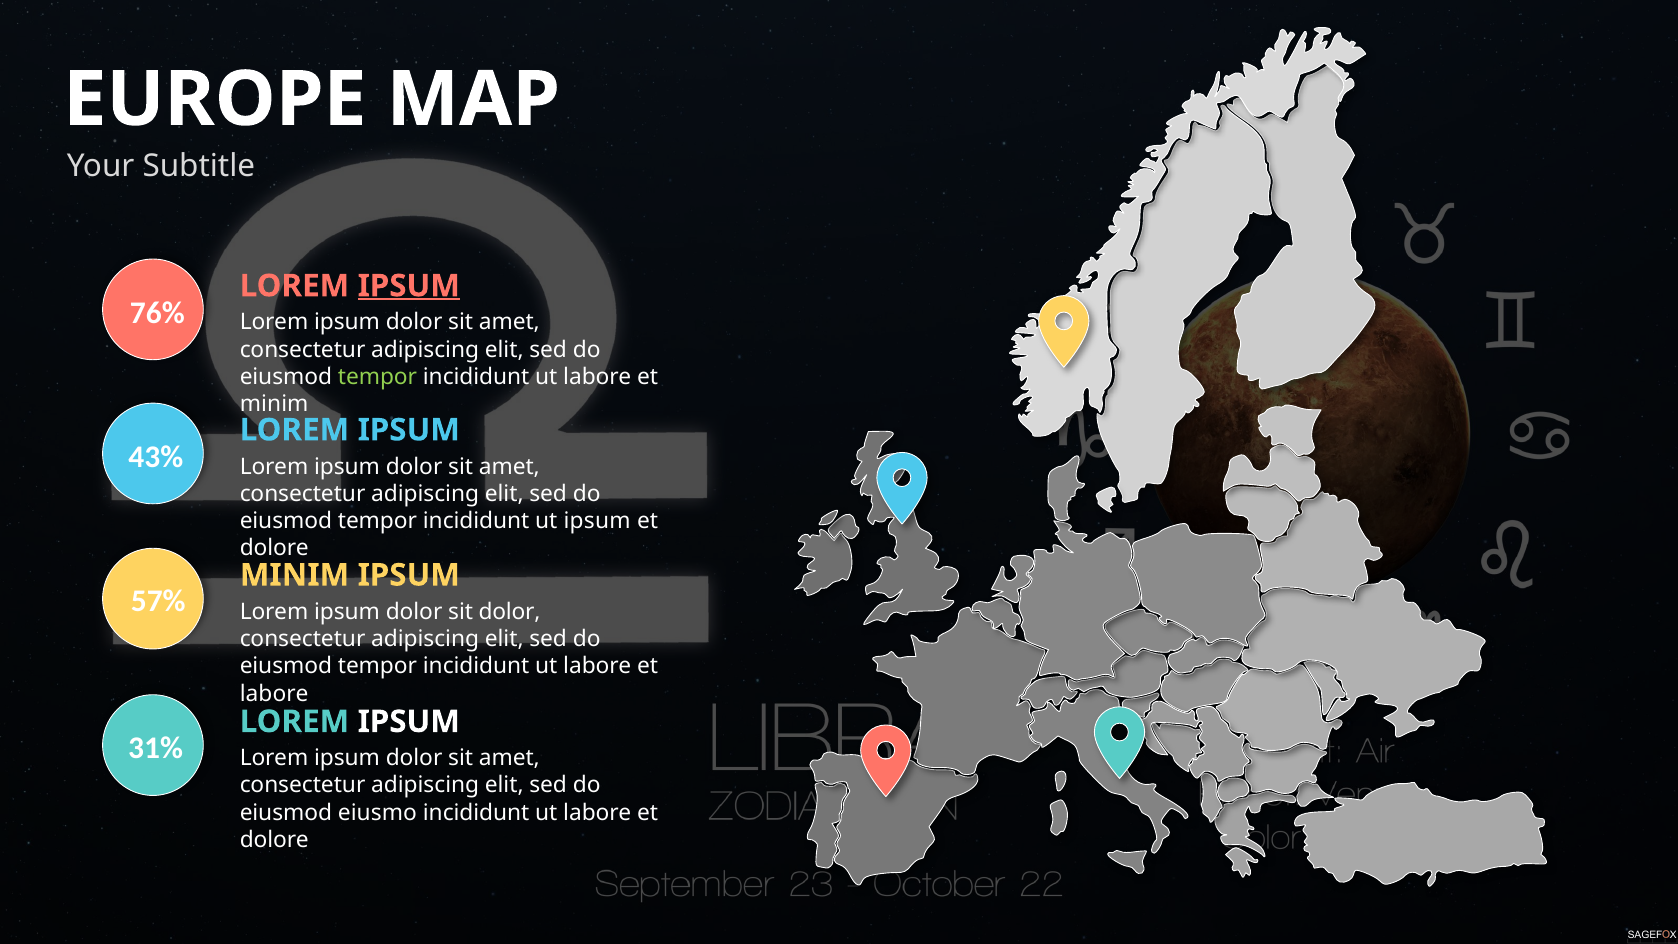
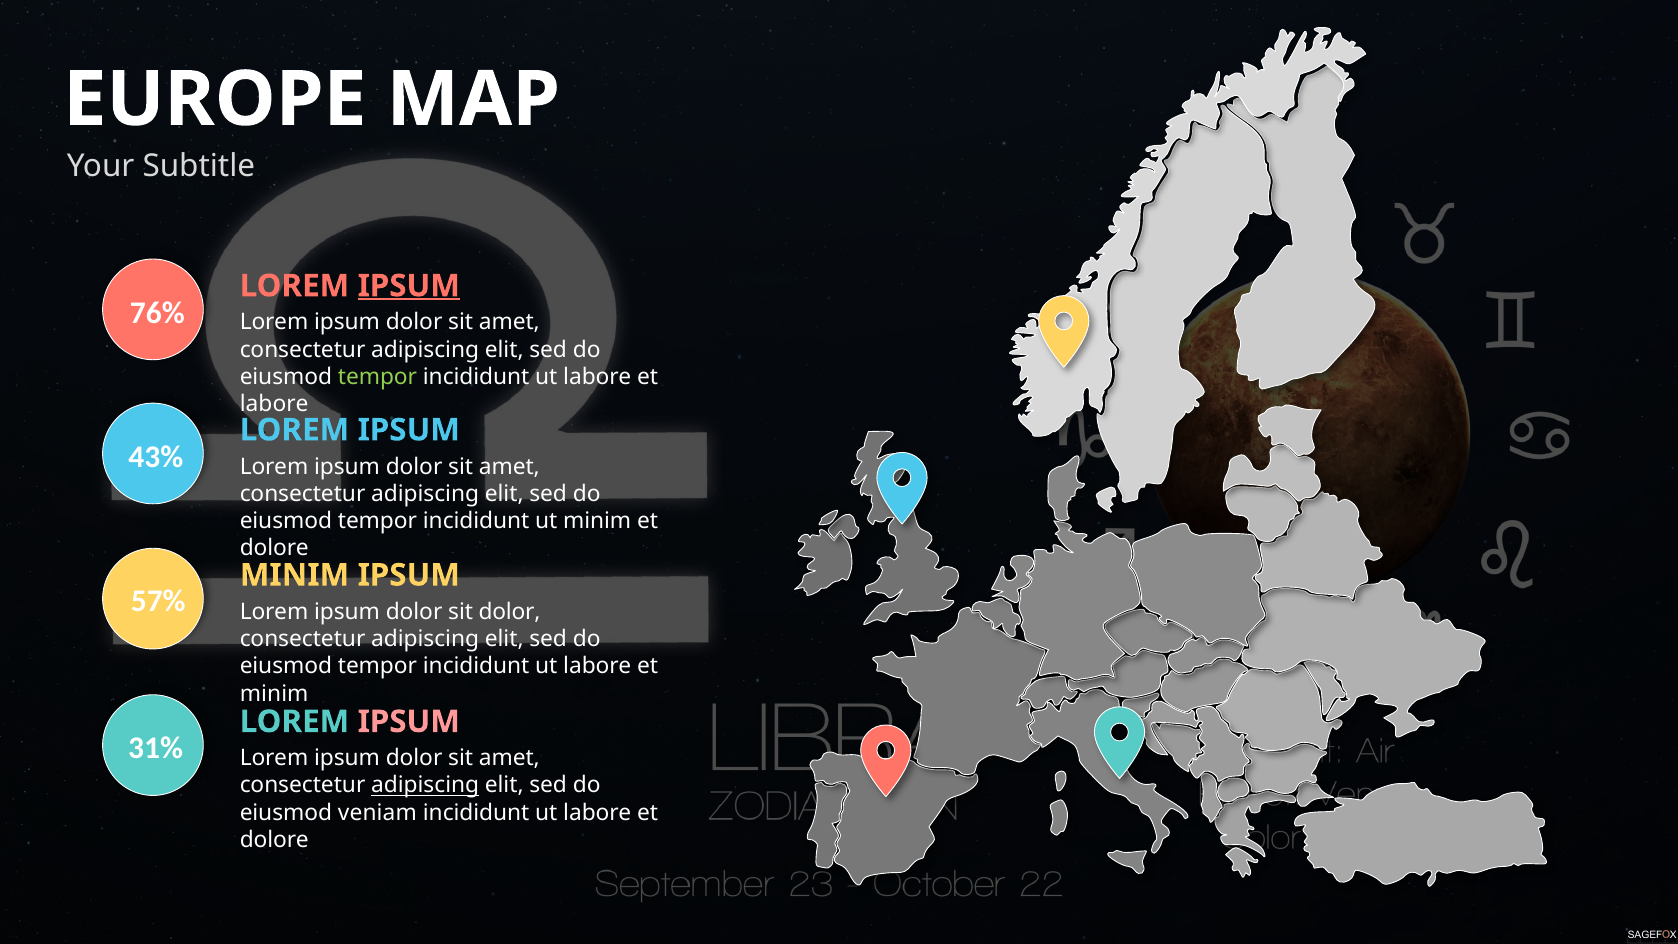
minim: minim -> labore (274, 404)
ut ipsum: ipsum -> minim (597, 521)
labore: labore -> minim (274, 693)
IPSUM colour: white -> pink (409, 722)
adipiscing underline: none -> present (425, 785)
eiusmo: eiusmo -> veniam (377, 813)
